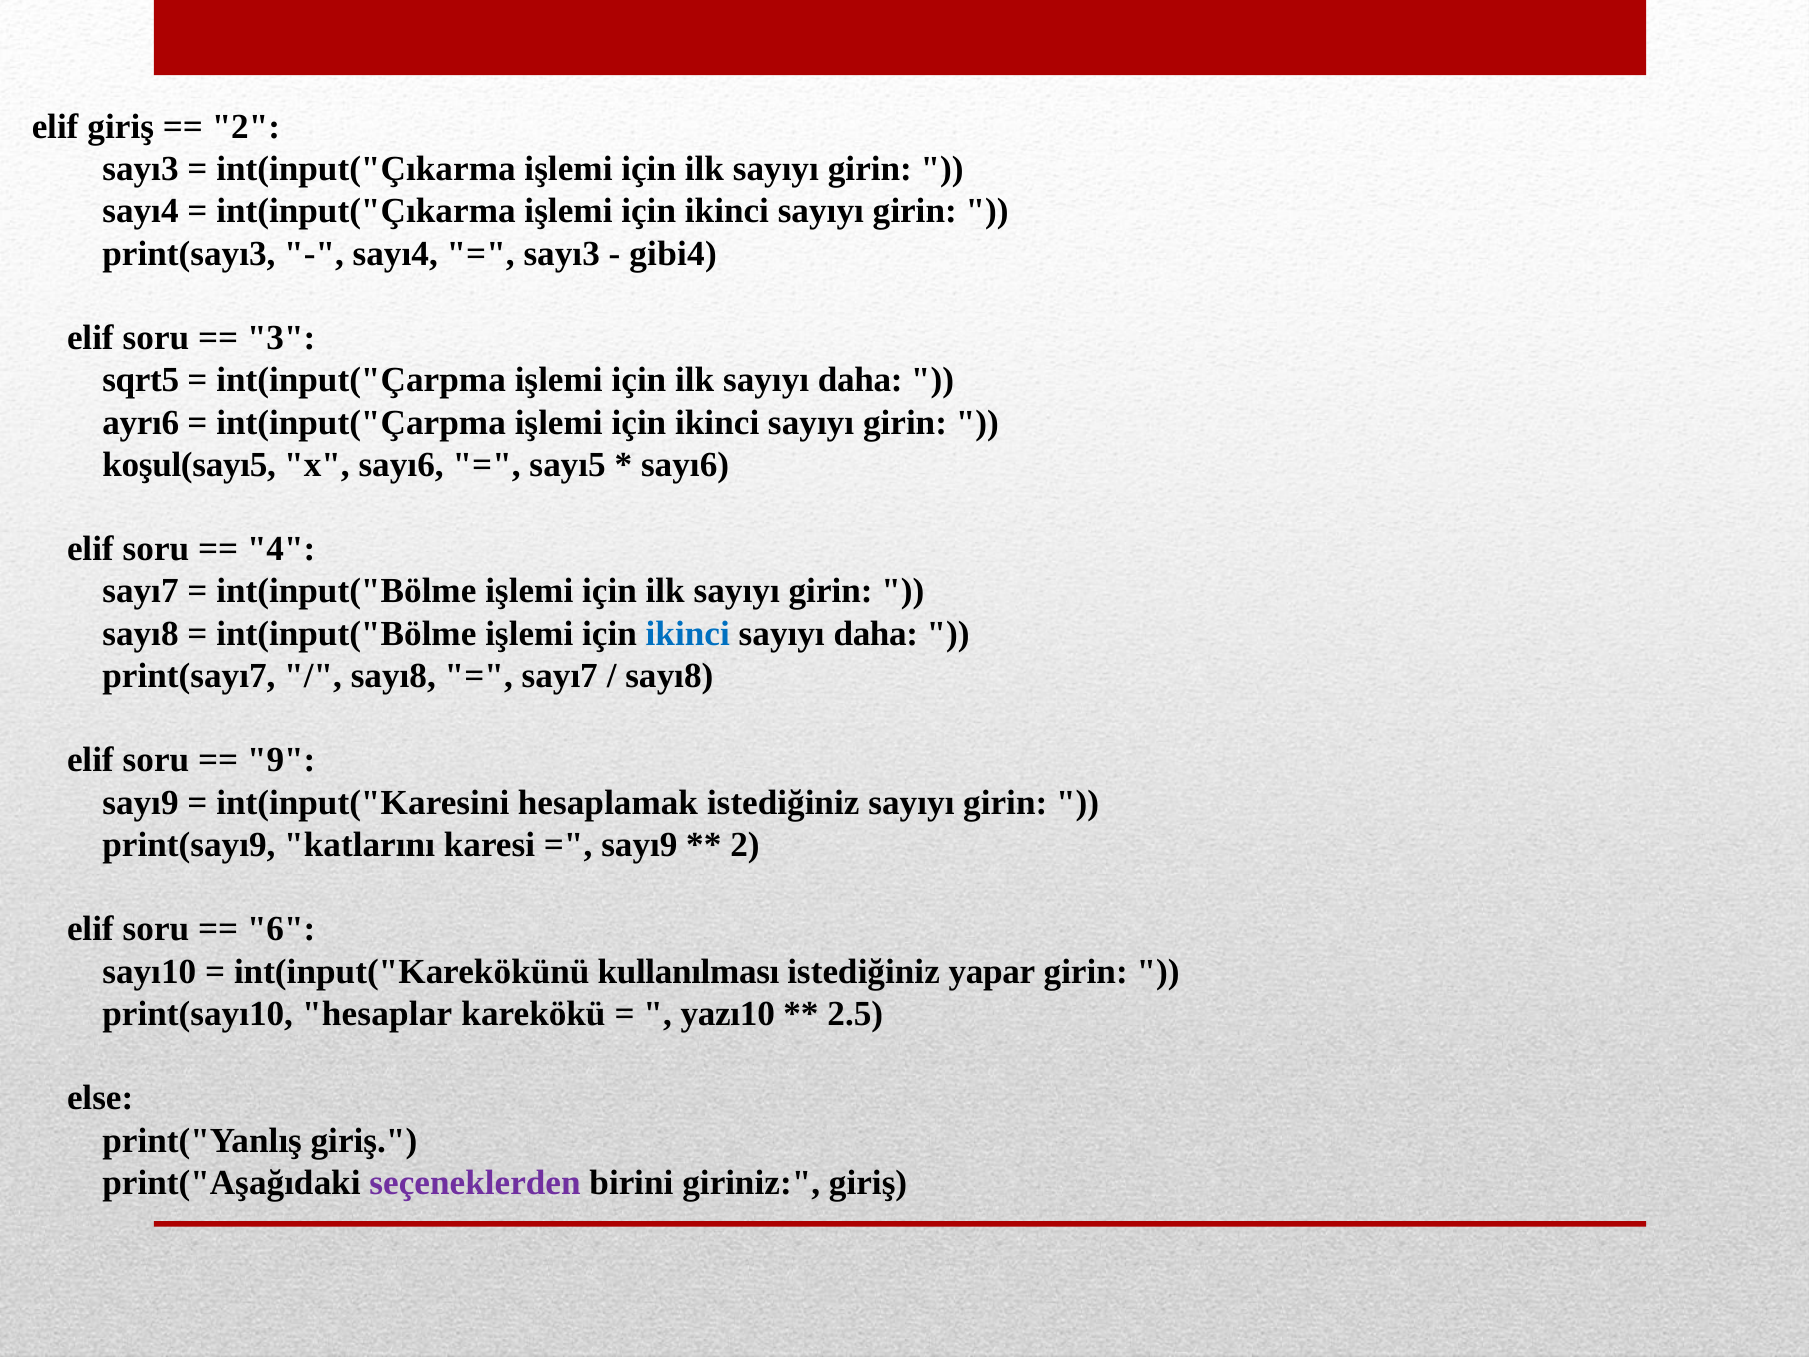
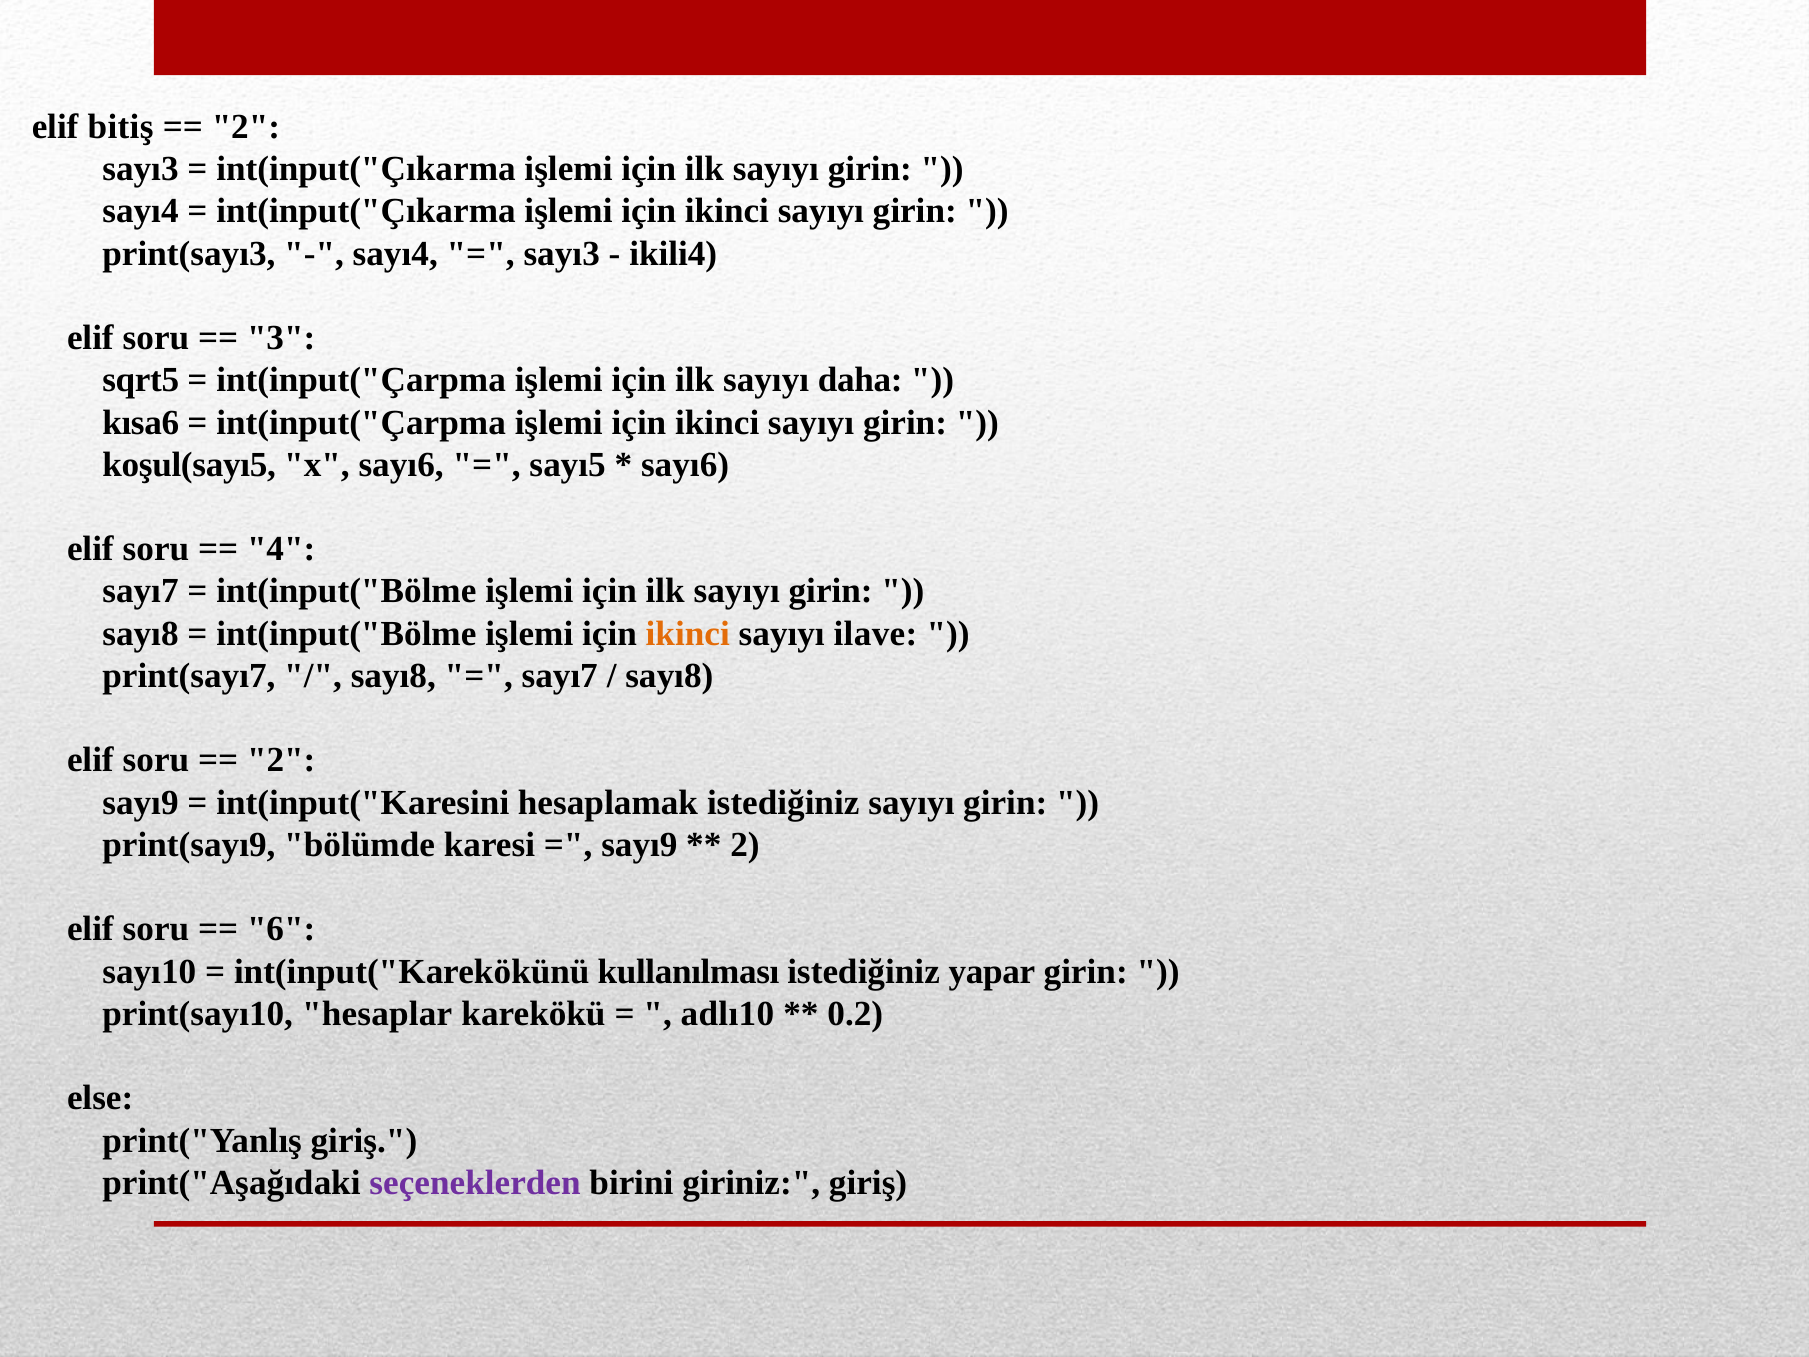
elif giriş: giriş -> bitiş (121, 127)
gibi4: gibi4 -> ikili4 (673, 253)
ayrı6: ayrı6 -> kısa6 (141, 422)
ikinci colour: blue -> orange (688, 634)
daha: daha -> ilave (875, 634)
9: 9 -> 2 (281, 760)
katlarını: katlarını -> bölümde (360, 845)
yazı10: yazı10 -> adlı10 (727, 1014)
2.5: 2.5 -> 0.2 (855, 1014)
